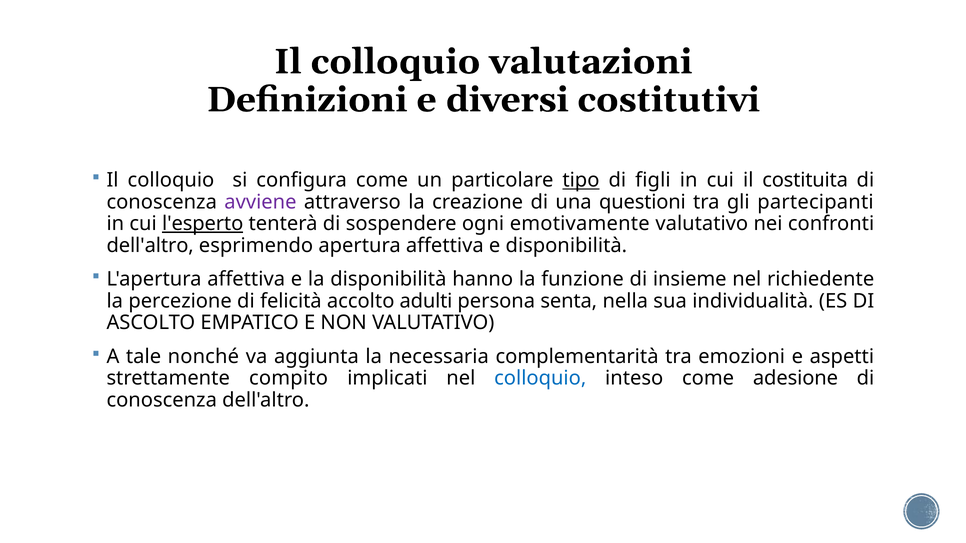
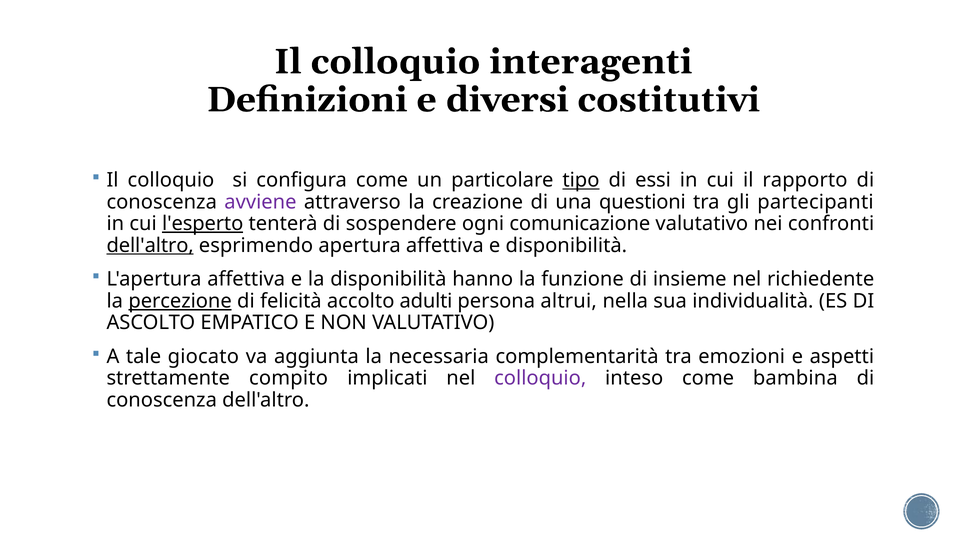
valutazioni: valutazioni -> interagenti (591, 62)
figli: figli -> essi (653, 180)
costituita: costituita -> rapporto (805, 180)
emotivamente: emotivamente -> comunicazione (580, 224)
dell'altro underline: none -> present (150, 246)
percezione underline: none -> present (180, 301)
senta: senta -> altrui (569, 301)
nonché: nonché -> giocato (203, 357)
colloquio colour: blue -> purple (540, 379)
adesione: adesione -> bambina (795, 379)
